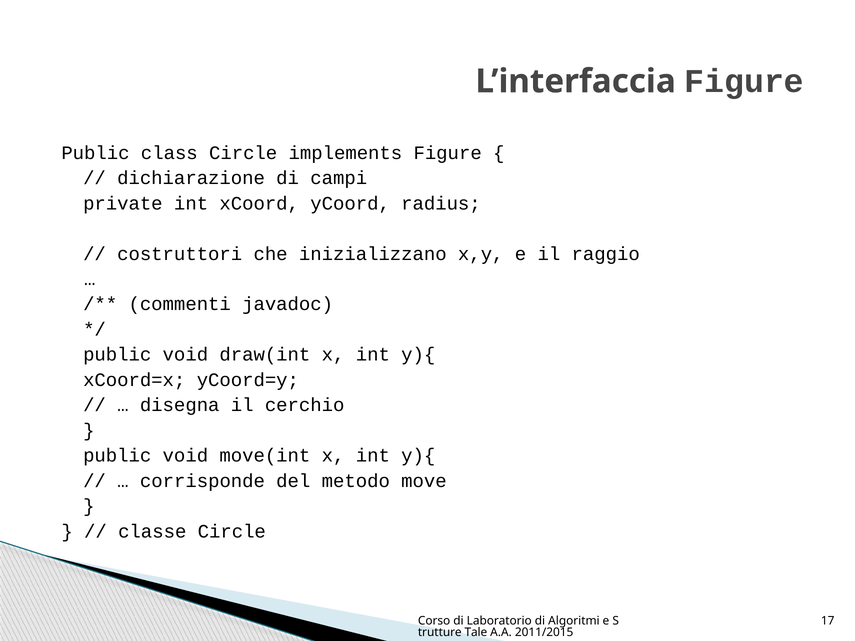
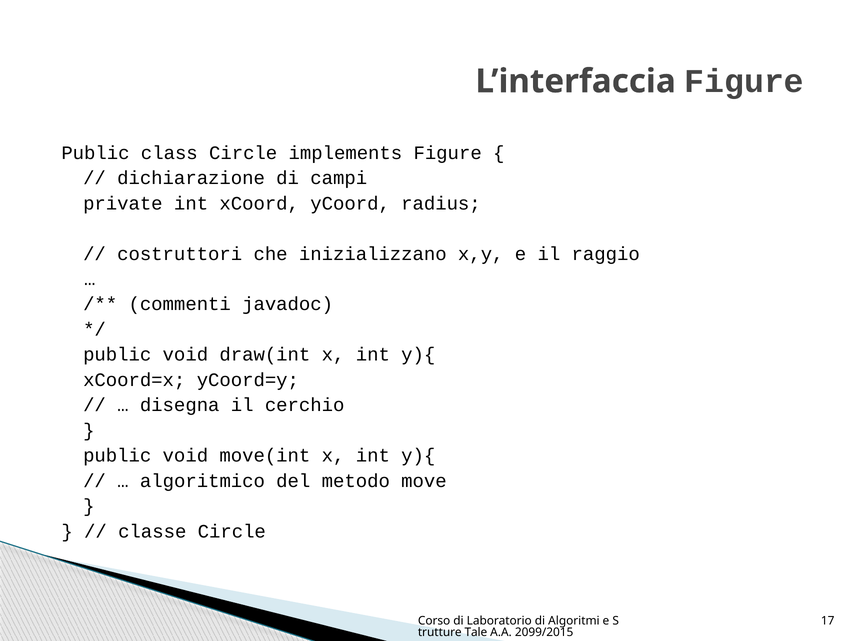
corrisponde: corrisponde -> algoritmico (202, 481)
2011/2015: 2011/2015 -> 2099/2015 (544, 633)
